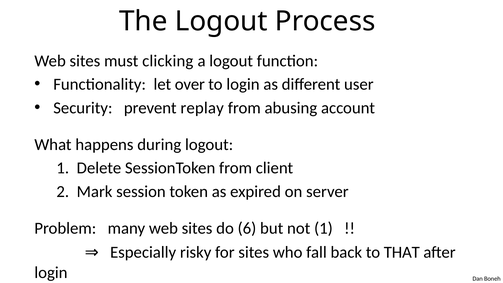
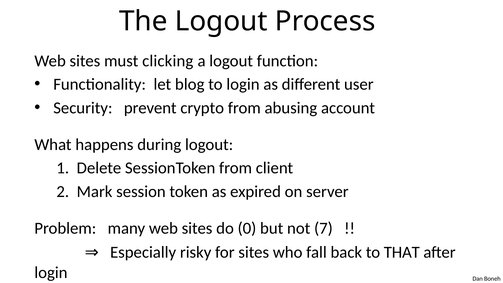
over: over -> blog (190, 84)
replay: replay -> crypto (202, 108)
6: 6 -> 0 (247, 228)
not 1: 1 -> 7 (323, 228)
